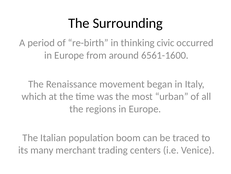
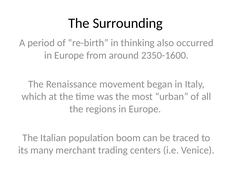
civic: civic -> also (165, 43)
6561-1600: 6561-1600 -> 2350-1600 (165, 55)
